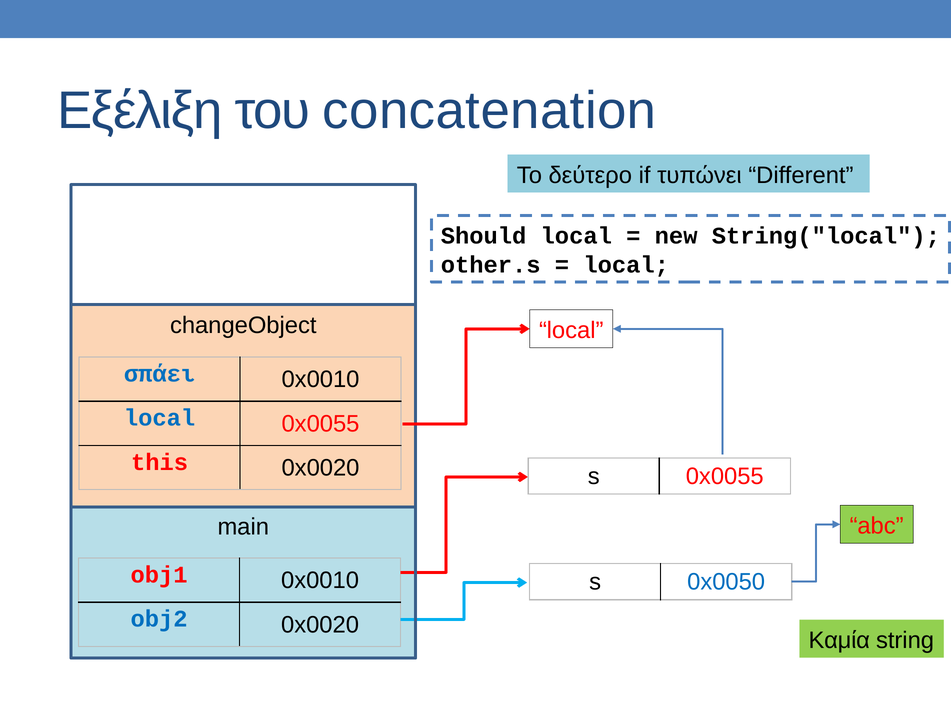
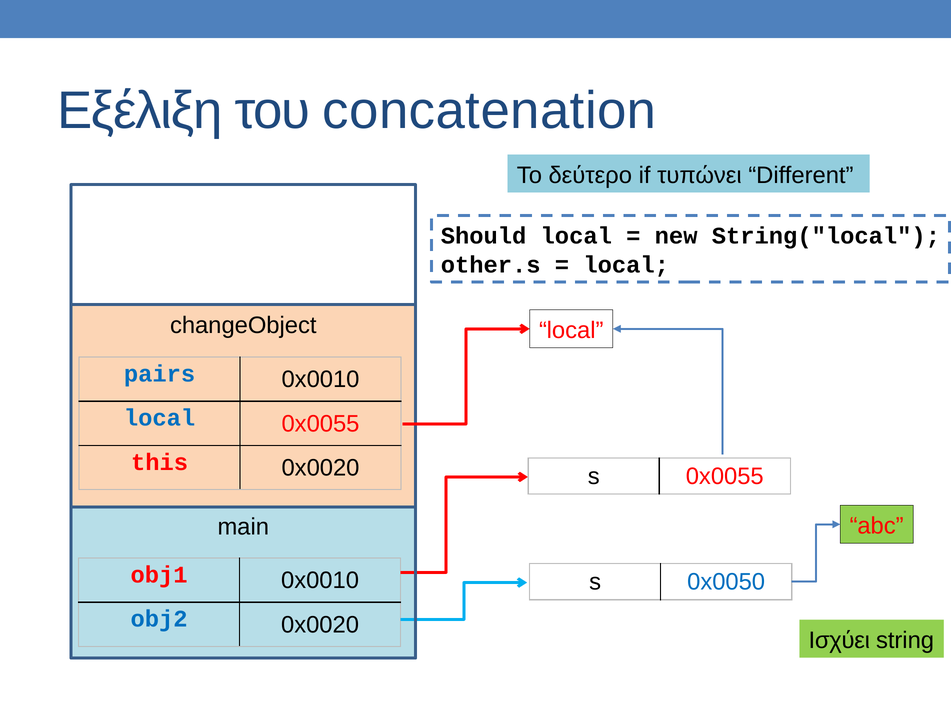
σπάει: σπάει -> pairs (160, 373)
Καμία: Καμία -> Ισχύει (839, 640)
